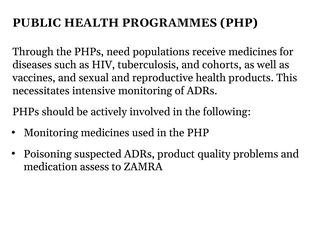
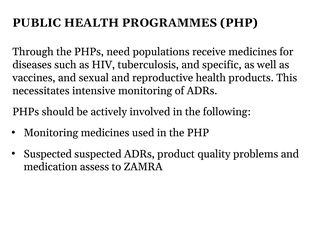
cohorts: cohorts -> specific (222, 65)
Poisoning: Poisoning -> Suspected (48, 154)
